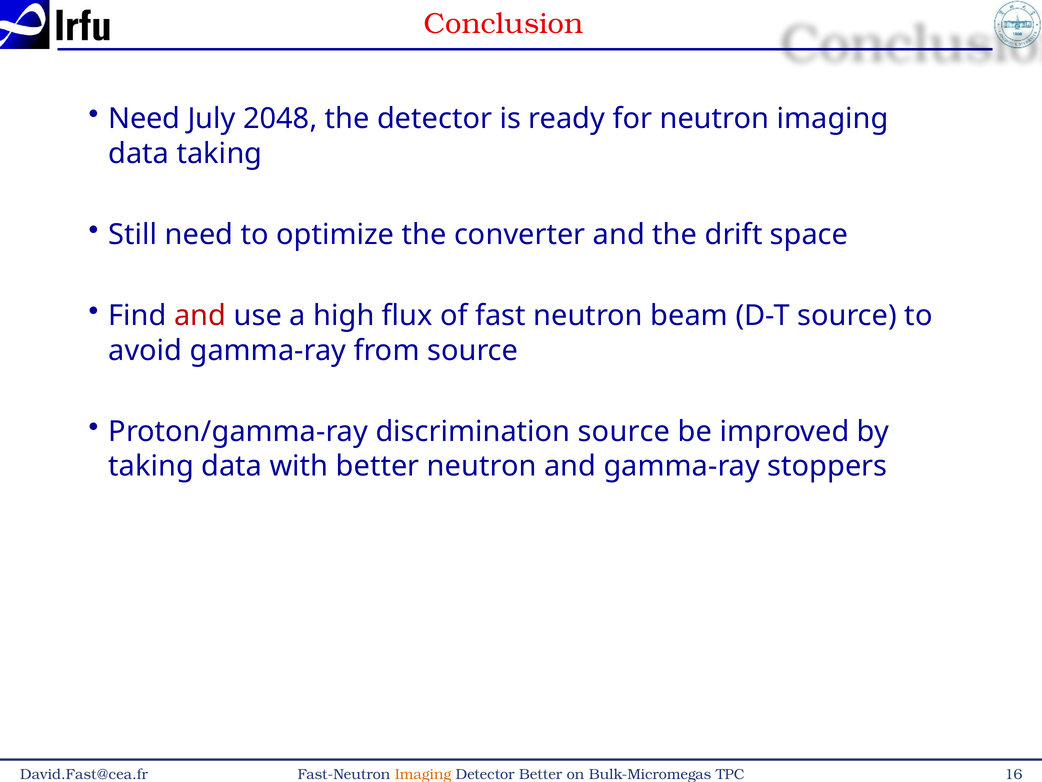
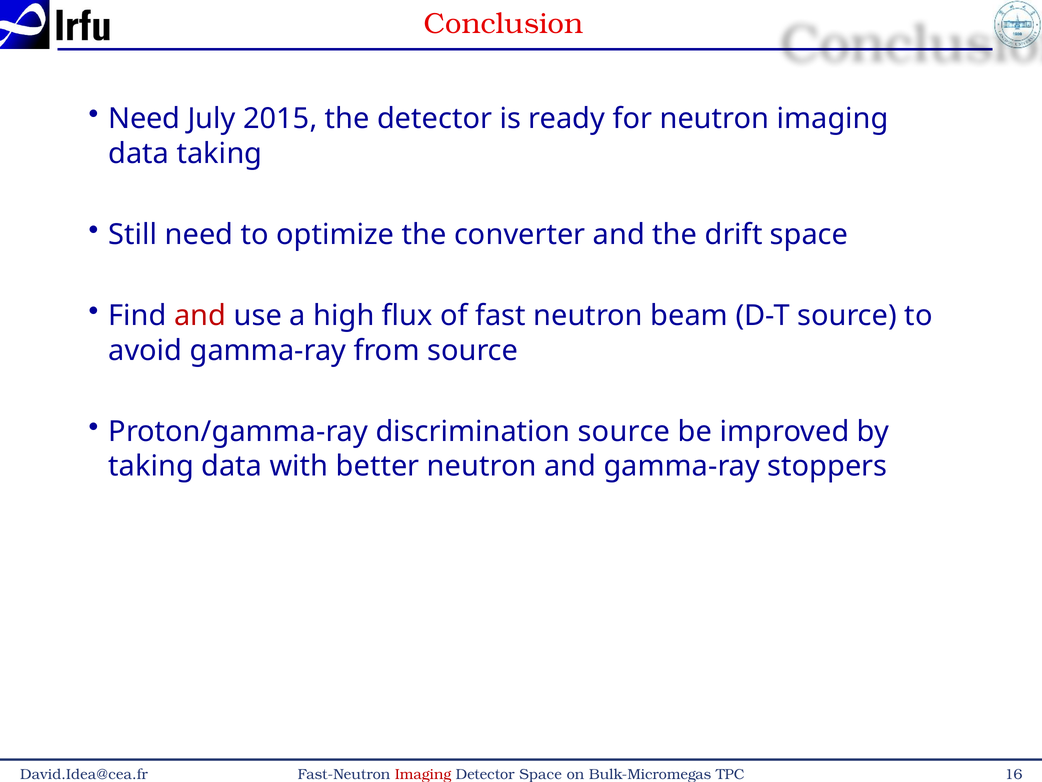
2048: 2048 -> 2015 (280, 119)
David.Fast@cea.fr: David.Fast@cea.fr -> David.Idea@cea.fr (84, 774)
Imaging colour: orange -> red (423, 774)
Detector Better: Better -> Space (541, 774)
